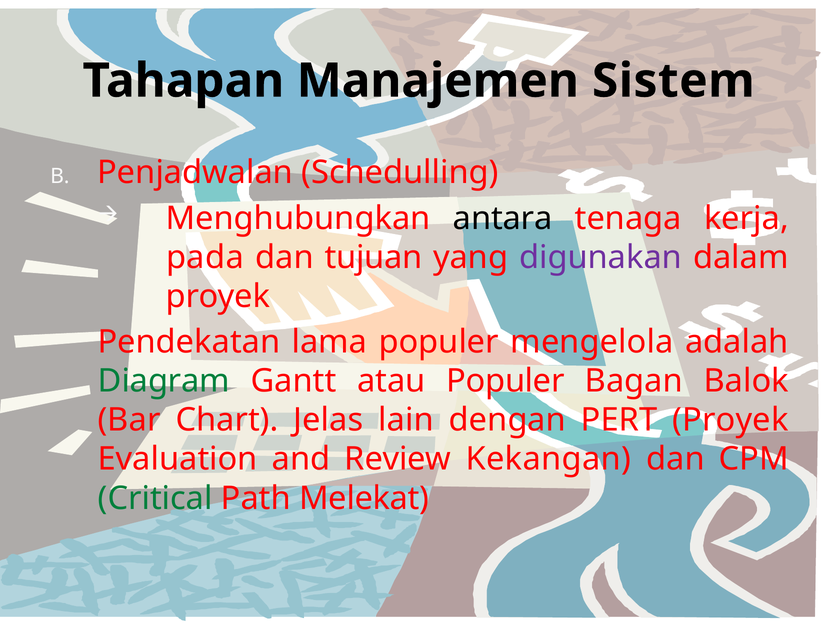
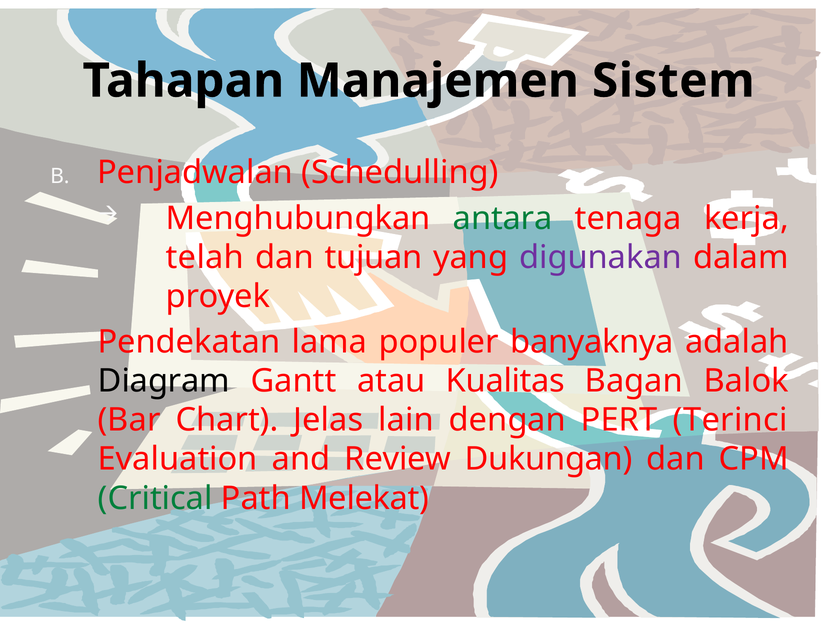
antara colour: black -> green (503, 218)
pada: pada -> telah (205, 257)
mengelola: mengelola -> banyaknya (592, 342)
Diagram colour: green -> black (164, 381)
atau Populer: Populer -> Kualitas (505, 381)
PERT Proyek: Proyek -> Terinci (730, 420)
Kekangan: Kekangan -> Dukungan (549, 459)
